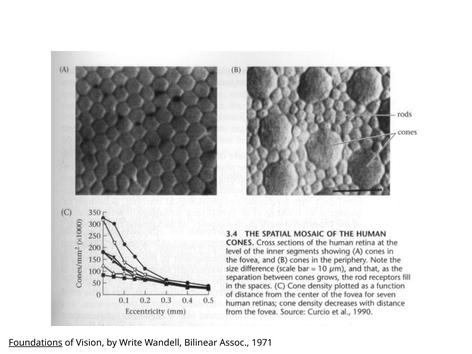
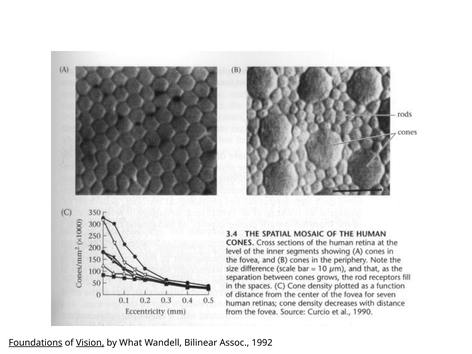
Vision underline: none -> present (90, 343)
Write: Write -> What (131, 343)
1971: 1971 -> 1992 (262, 343)
